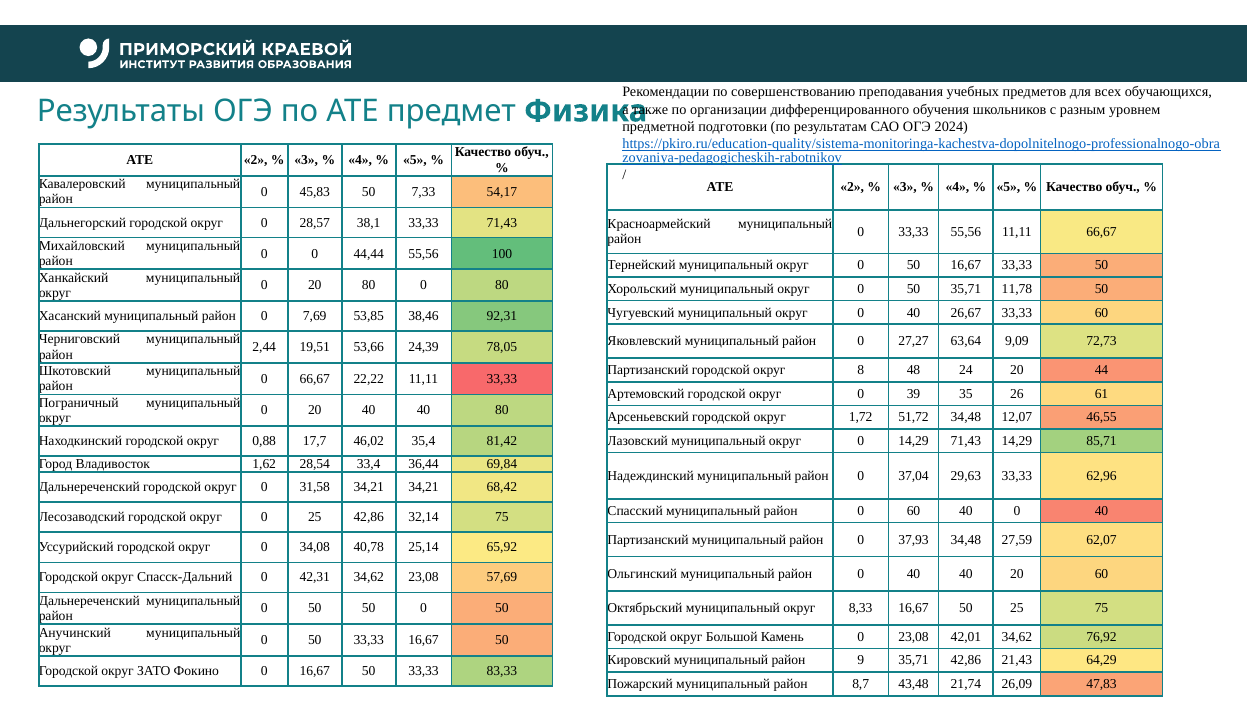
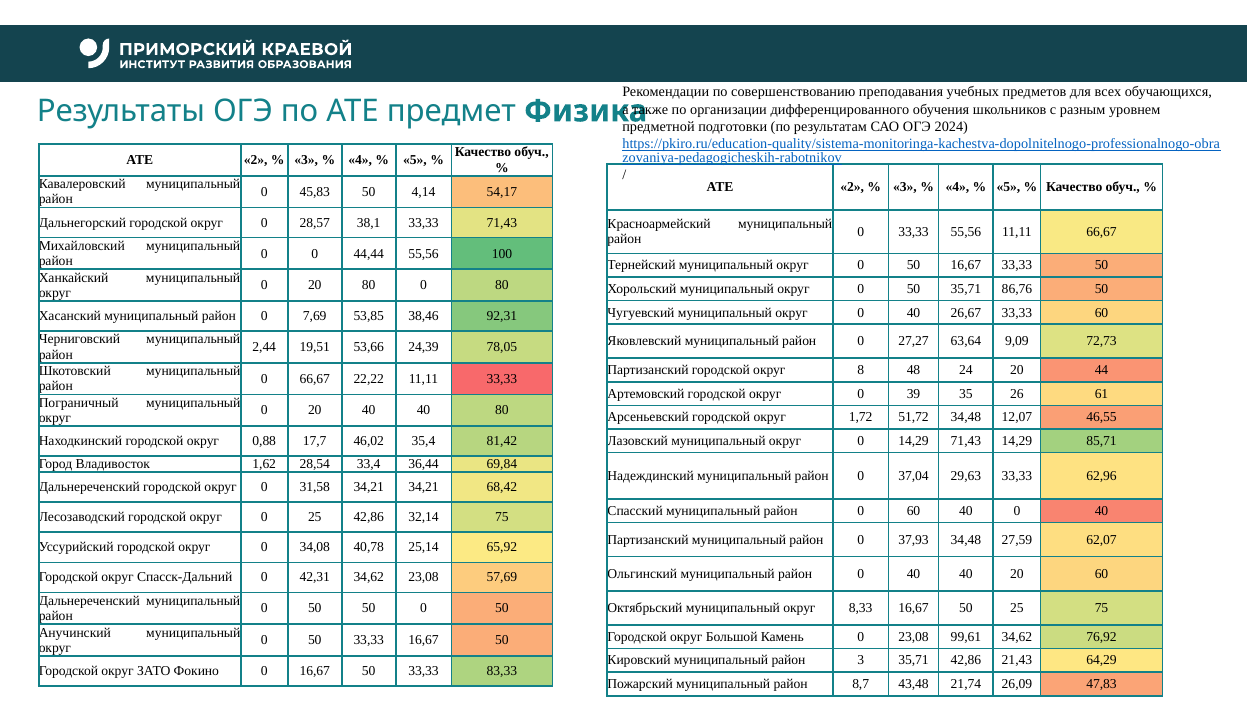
7,33: 7,33 -> 4,14 (424, 192)
11,78: 11,78 -> 86,76 (1017, 289)
42,01: 42,01 -> 99,61 (966, 637)
район 9: 9 -> 3 (861, 661)
